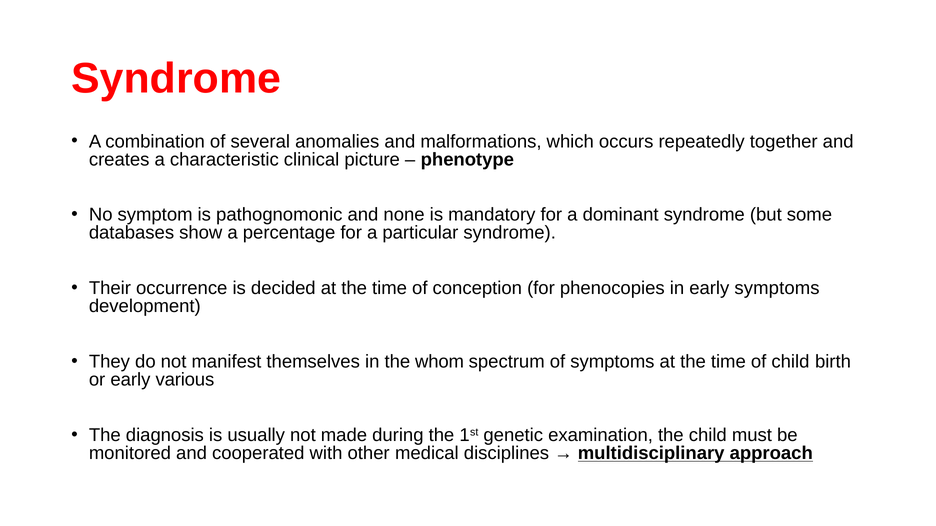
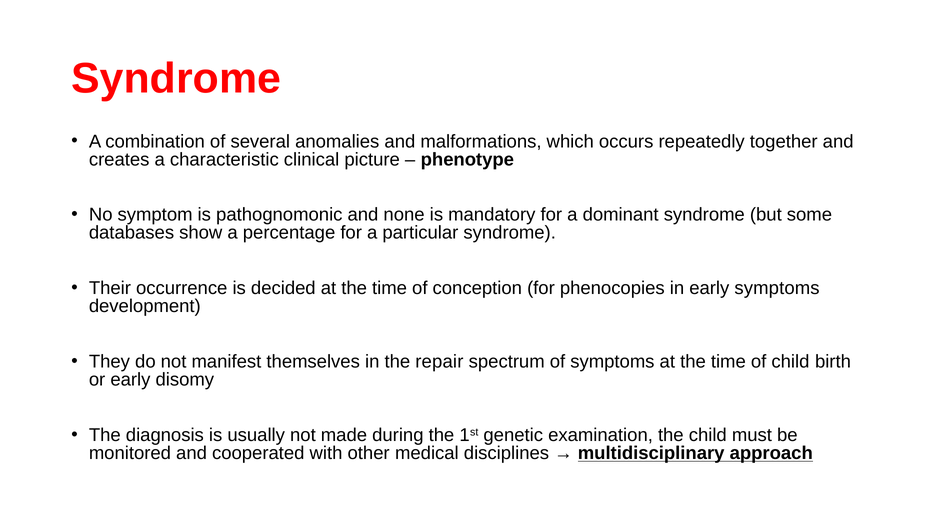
whom: whom -> repair (439, 362)
various: various -> disomy (185, 380)
